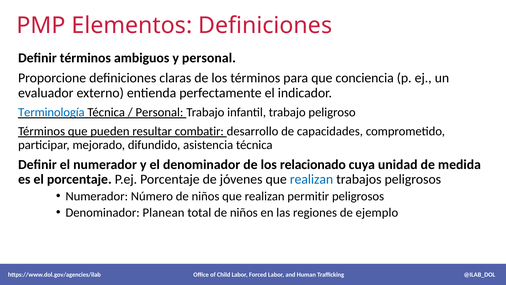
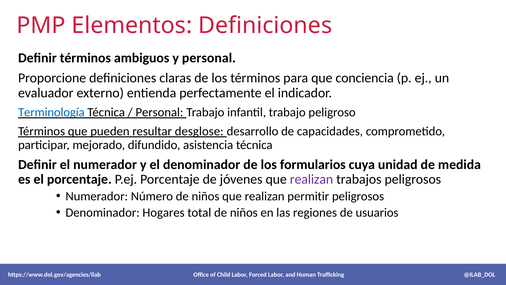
combatir: combatir -> desglose (199, 131)
relacionado: relacionado -> formularios (313, 164)
realizan colour: blue -> purple (312, 179)
Planean: Planean -> Hogares (164, 212)
ejemplo: ejemplo -> usuarios (377, 212)
